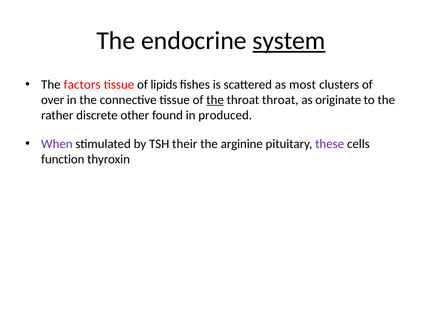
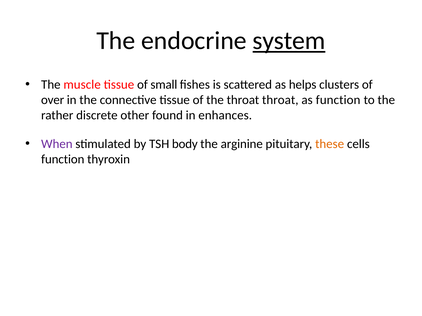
factors: factors -> muscle (82, 85)
lipids: lipids -> small (164, 85)
most: most -> helps (303, 85)
the underline: present -> none (215, 100)
as originate: originate -> function (338, 100)
produced: produced -> enhances (225, 115)
their: their -> body (185, 144)
these colour: purple -> orange (330, 144)
